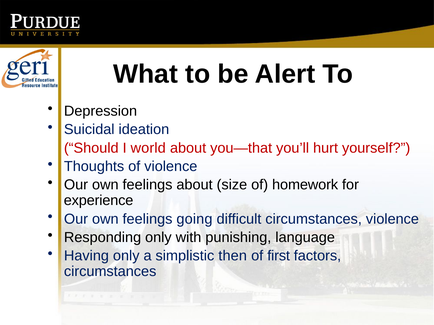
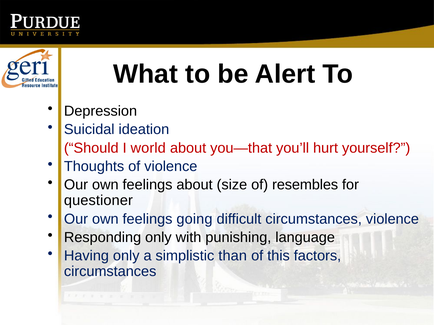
homework: homework -> resembles (305, 185)
experience: experience -> questioner (98, 201)
then: then -> than (233, 256)
first: first -> this (279, 256)
